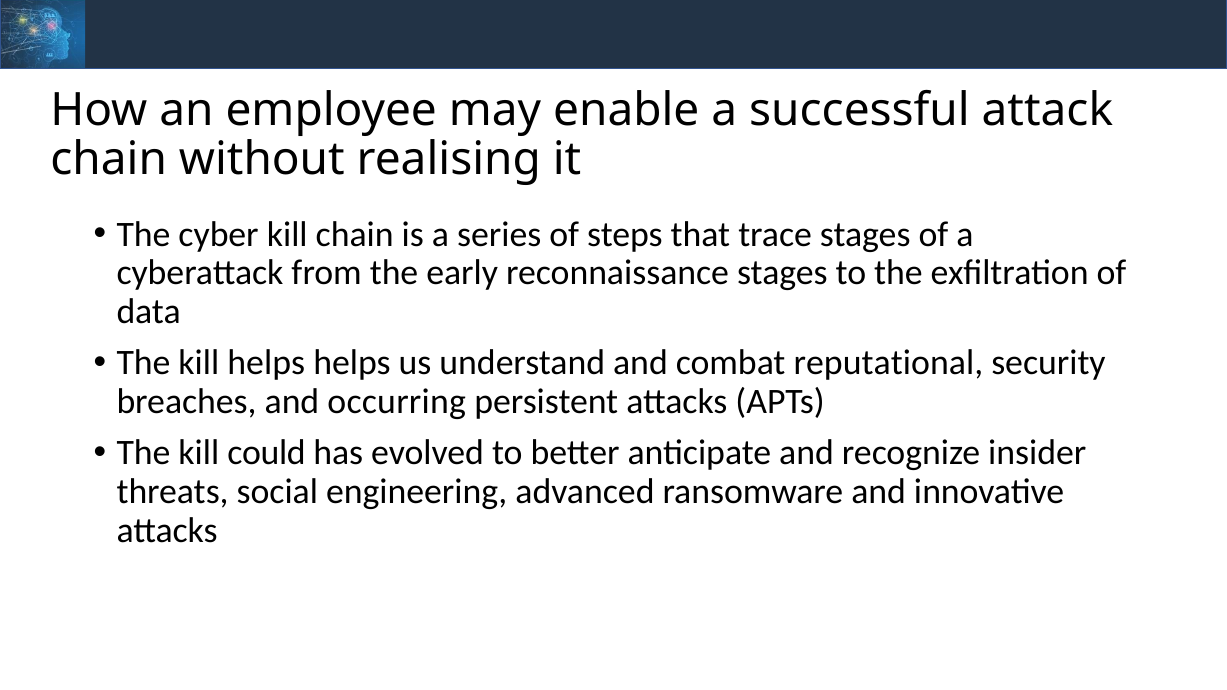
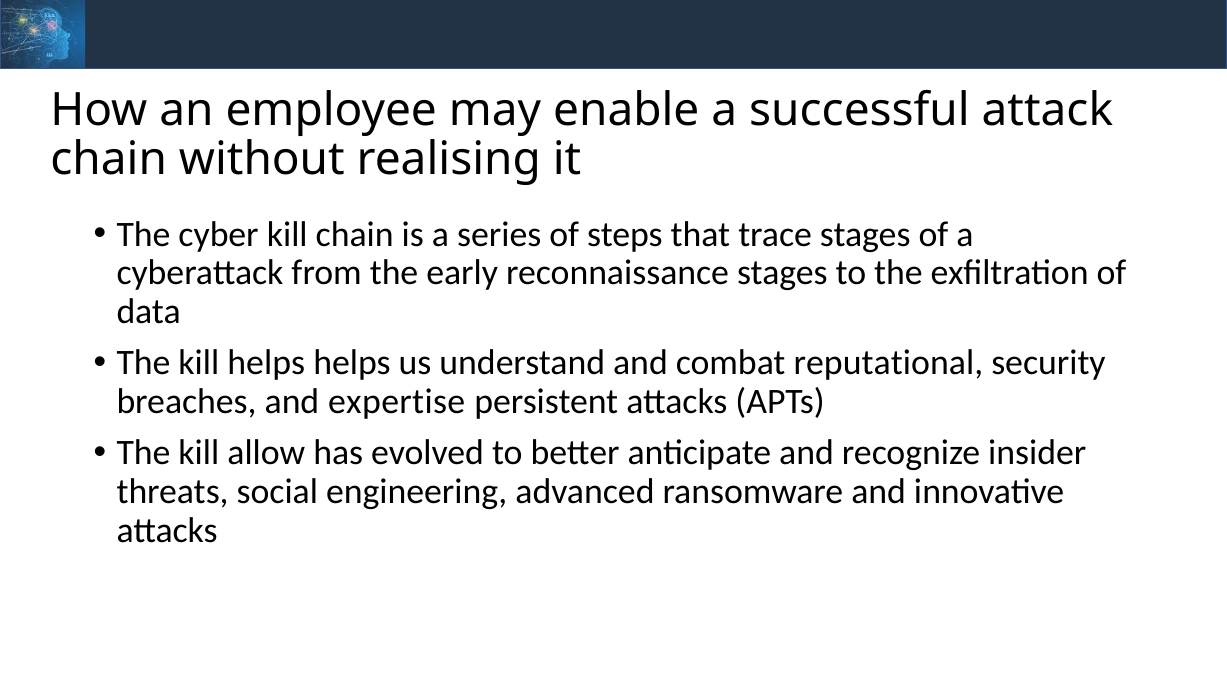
occurring: occurring -> expertise (397, 402)
could: could -> allow (266, 453)
